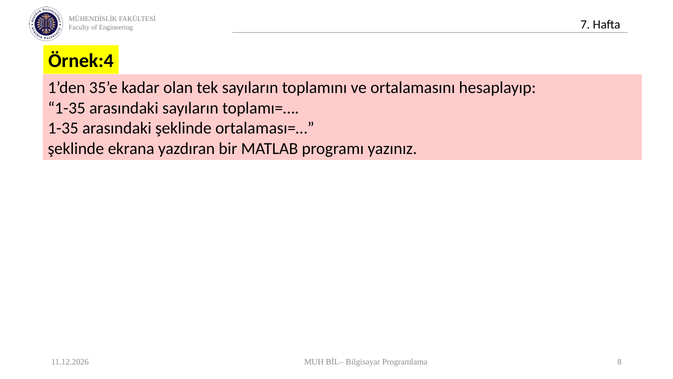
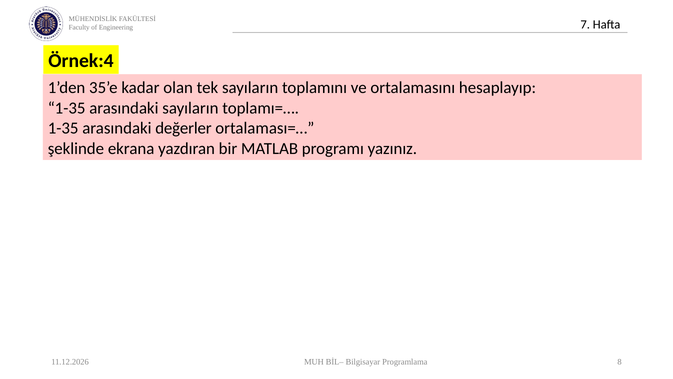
arasındaki şeklinde: şeklinde -> değerler (183, 128)
